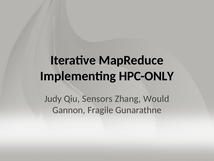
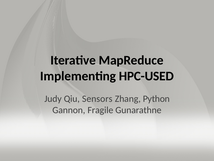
HPC-ONLY: HPC-ONLY -> HPC-USED (146, 76)
Would: Would -> Python (156, 98)
